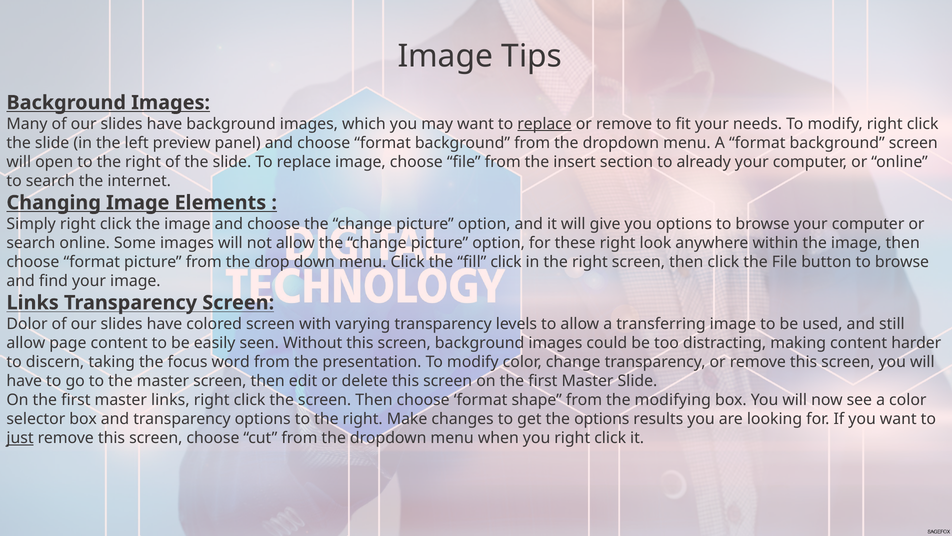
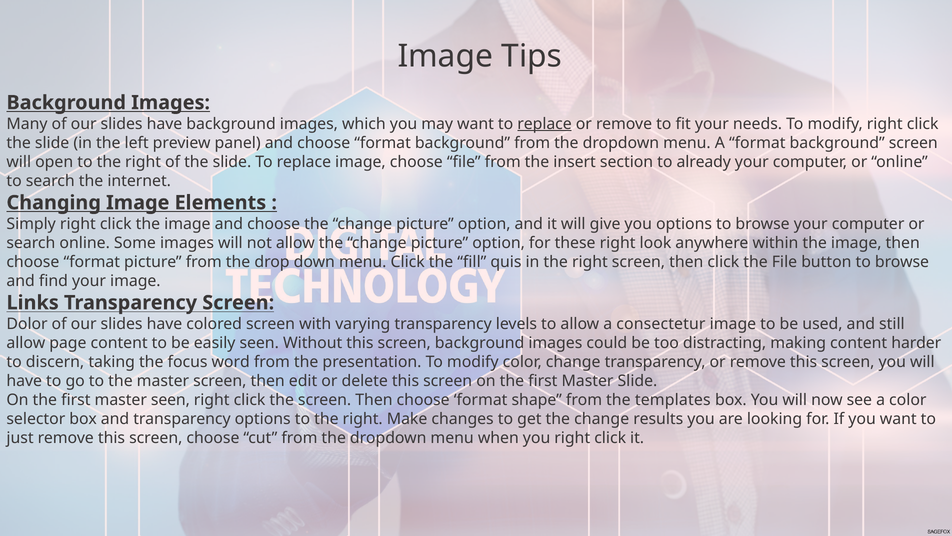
fill click: click -> quis (506, 262)
transferring: transferring -> consectetur (661, 324)
master links: links -> seen (170, 400)
modifying: modifying -> templates (673, 400)
get the options: options -> change (602, 419)
just underline: present -> none (20, 438)
